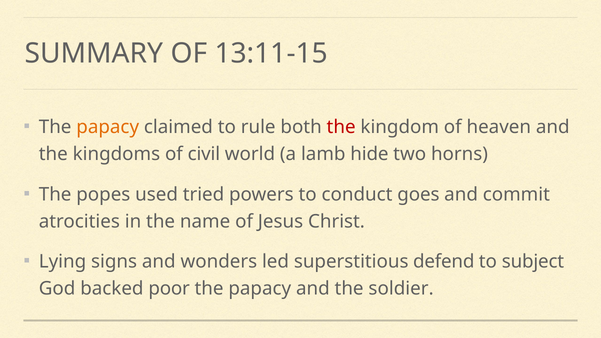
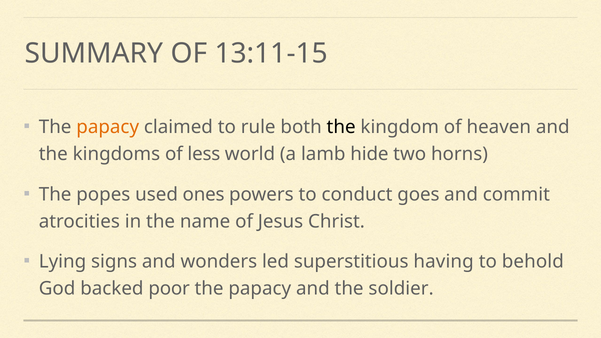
the colour: red -> black (341, 127)
civil: civil -> less (204, 154)
tried: tried -> ones (204, 194)
defend: defend -> having (444, 262)
subject: subject -> behold (533, 262)
